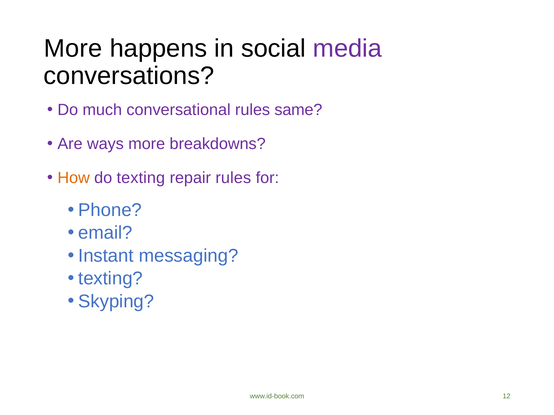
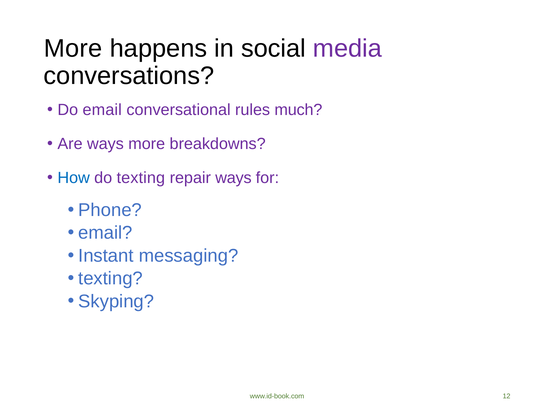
Do much: much -> email (102, 110)
same: same -> much (298, 110)
How colour: orange -> blue (74, 178)
repair rules: rules -> ways (233, 178)
